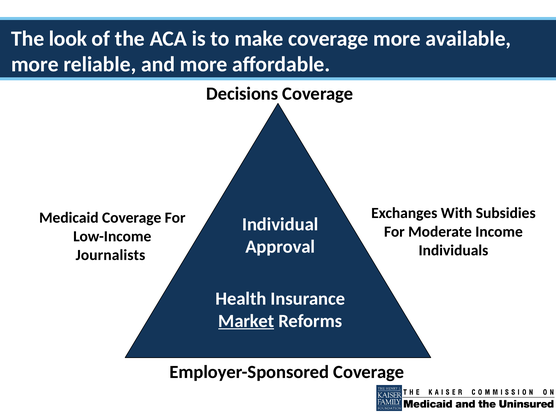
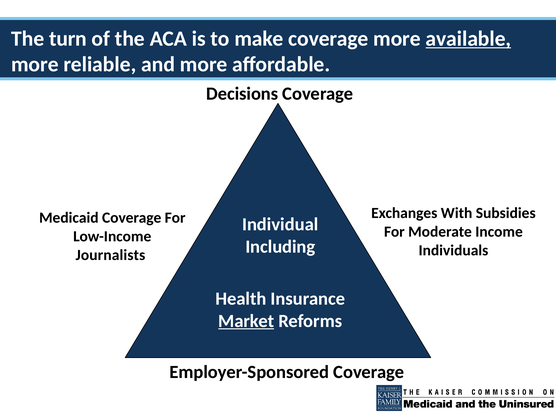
look: look -> turn (68, 39)
available underline: none -> present (468, 39)
Approval: Approval -> Including (280, 247)
